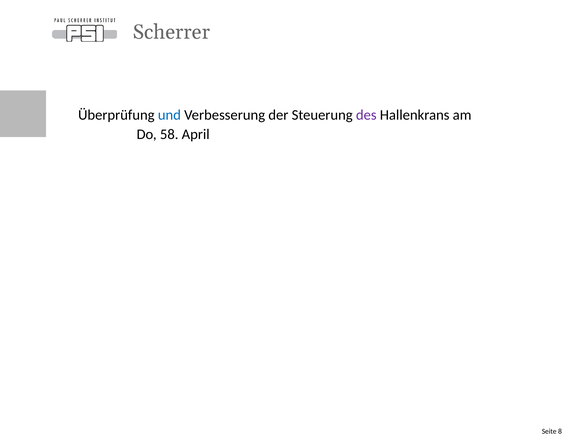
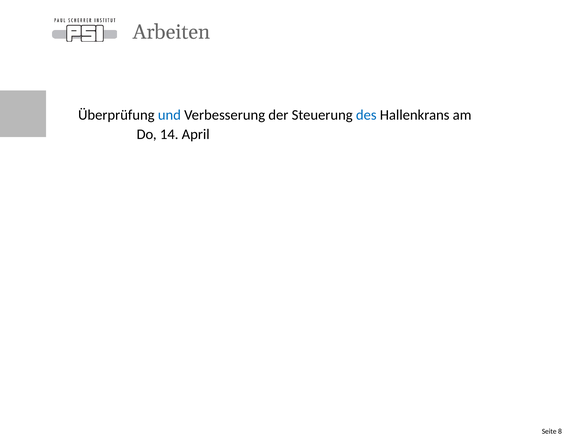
Scherrer: Scherrer -> Arbeiten (172, 32)
des colour: purple -> blue (366, 115)
58: 58 -> 14 (169, 134)
